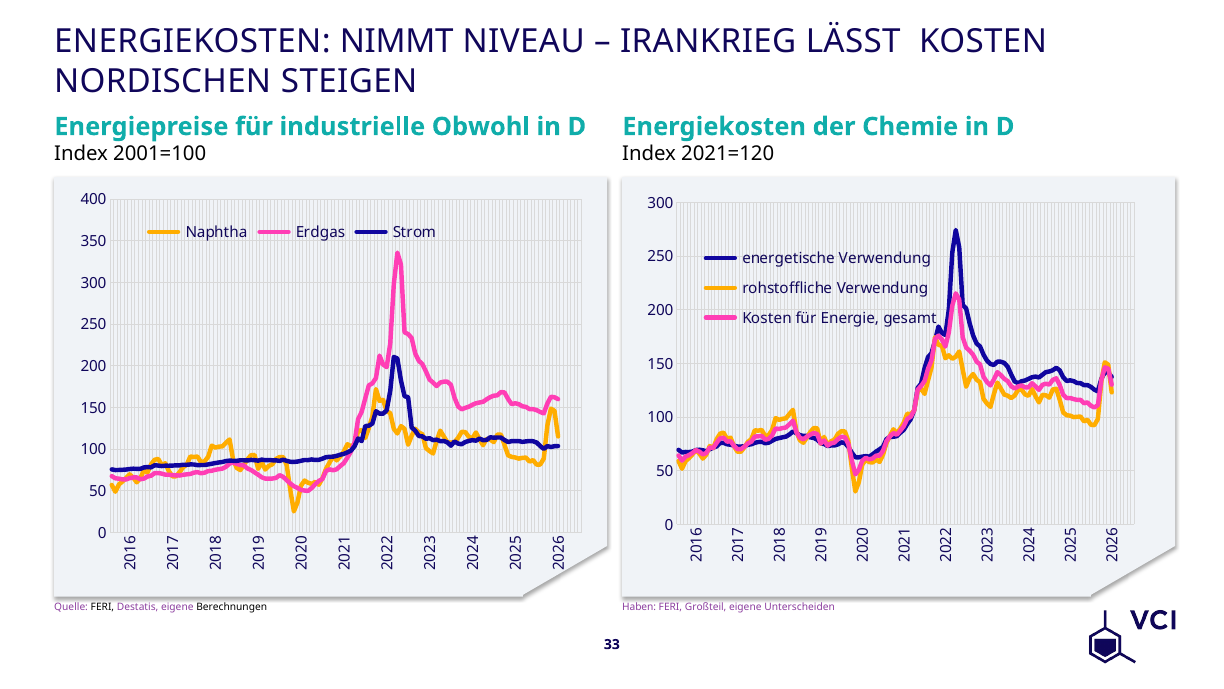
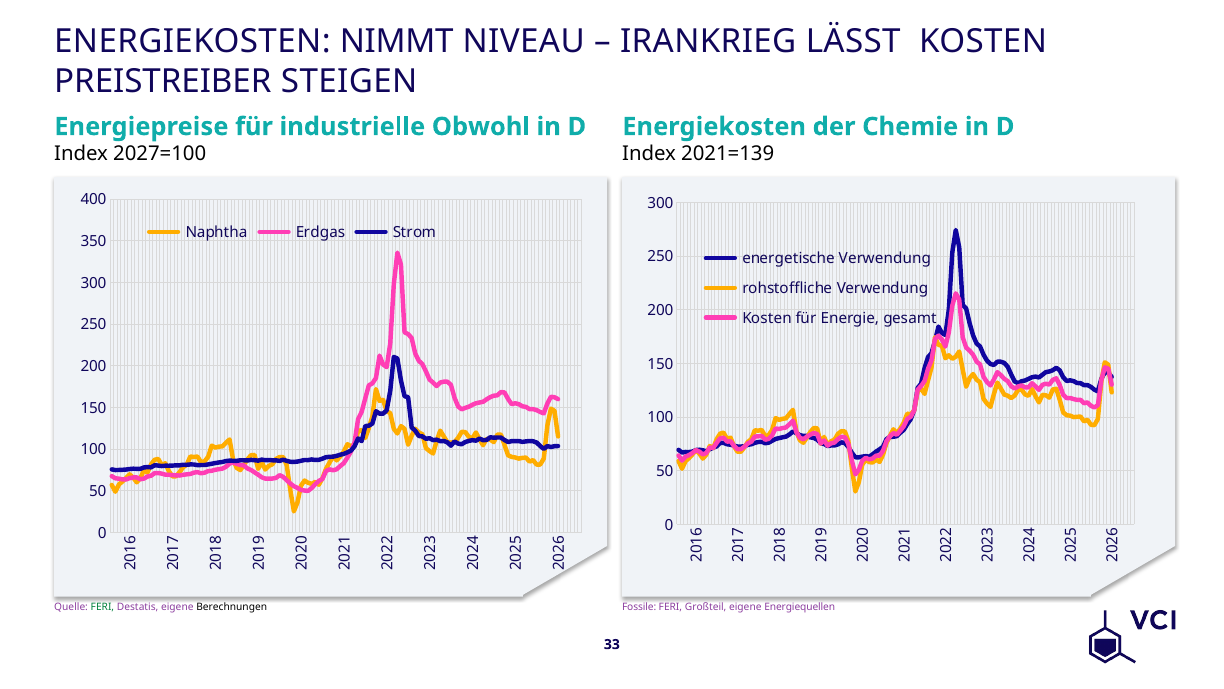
NORDISCHEN: NORDISCHEN -> PREISTREIBER (163, 81)
2001=100: 2001=100 -> 2027=100 (160, 154)
2021=120: 2021=120 -> 2021=139 (728, 154)
FERI colour: black -> green (102, 607)
Haben: Haben -> Fossile (639, 607)
Unterscheiden: Unterscheiden -> Energiequellen (800, 607)
